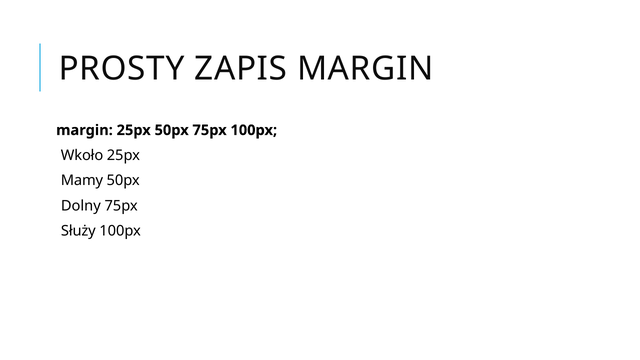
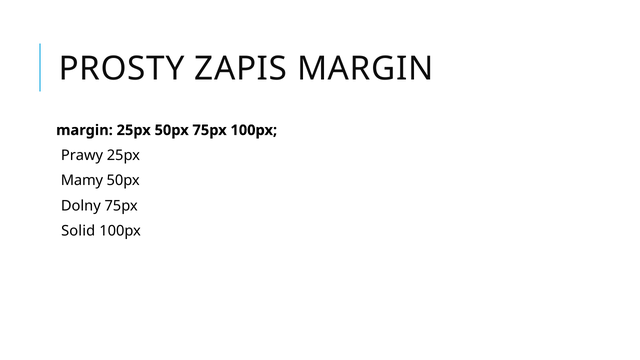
Wkoło: Wkoło -> Prawy (82, 155)
Służy: Służy -> Solid (78, 231)
